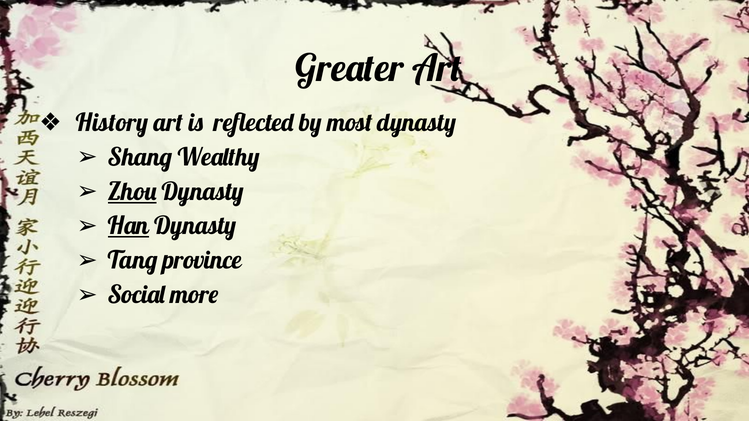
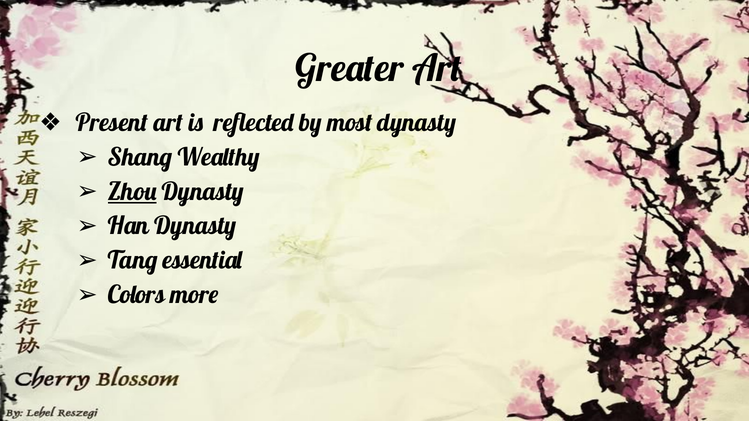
History: History -> Present (112, 123)
Han underline: present -> none (128, 226)
province: province -> essential (202, 261)
Social: Social -> Colors (136, 295)
